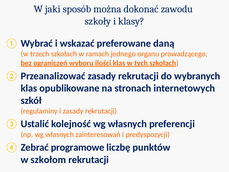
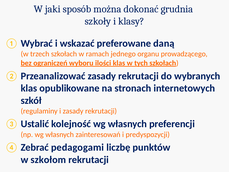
zawodu: zawodu -> grudnia (177, 9)
programowe: programowe -> pedagogami (78, 147)
